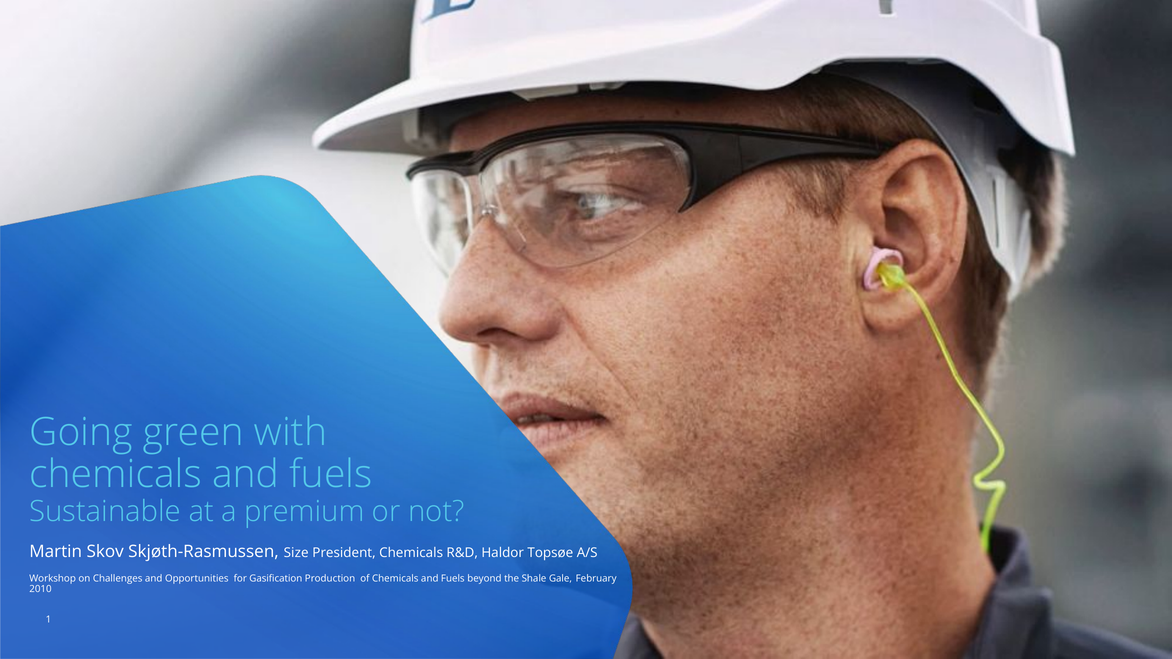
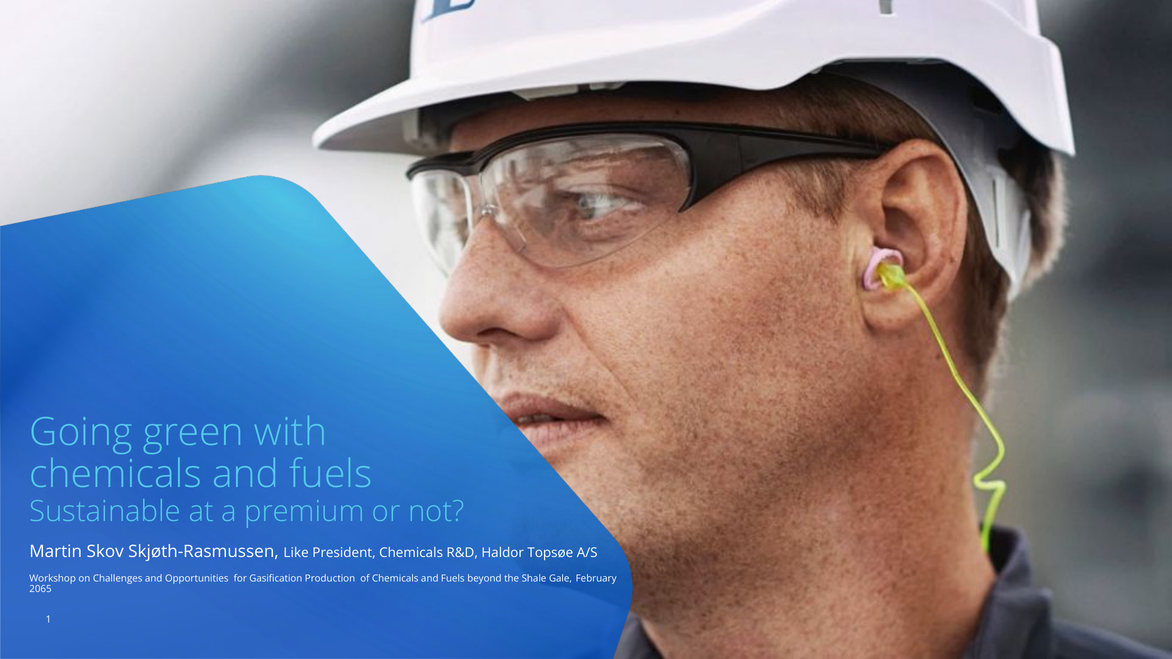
Size: Size -> Like (296, 553)
2010: 2010 -> 2065 (40, 589)
